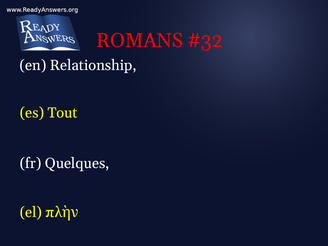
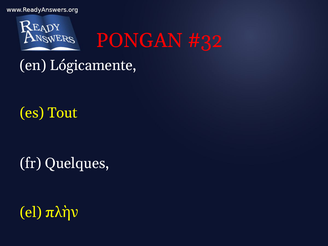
ROMANS: ROMANS -> PONGAN (140, 40)
Relationship: Relationship -> Lógicamente (93, 65)
